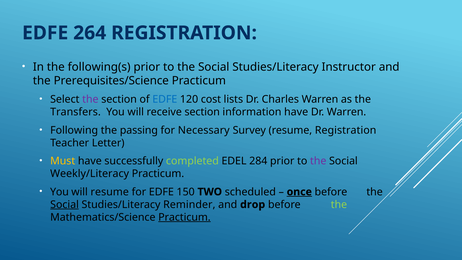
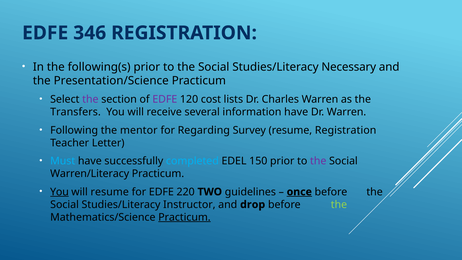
264: 264 -> 346 (90, 33)
Instructor: Instructor -> Necessary (349, 67)
Prerequisites/Science: Prerequisites/Science -> Presentation/Science (111, 81)
EDFE colour: blue -> purple (165, 99)
receive section: section -> several (202, 112)
passing: passing -> mentor (139, 130)
Necessary: Necessary -> Regarding (204, 130)
Must colour: yellow -> light blue (63, 161)
completed colour: light green -> light blue (192, 161)
284: 284 -> 150 (258, 161)
Weekly/Literacy: Weekly/Literacy -> Warren/Literacy (90, 174)
You underline: none -> present (59, 192)
150: 150 -> 220 (186, 192)
scheduled: scheduled -> guidelines (250, 192)
Social underline: present -> none (65, 204)
Reminder: Reminder -> Instructor (189, 204)
